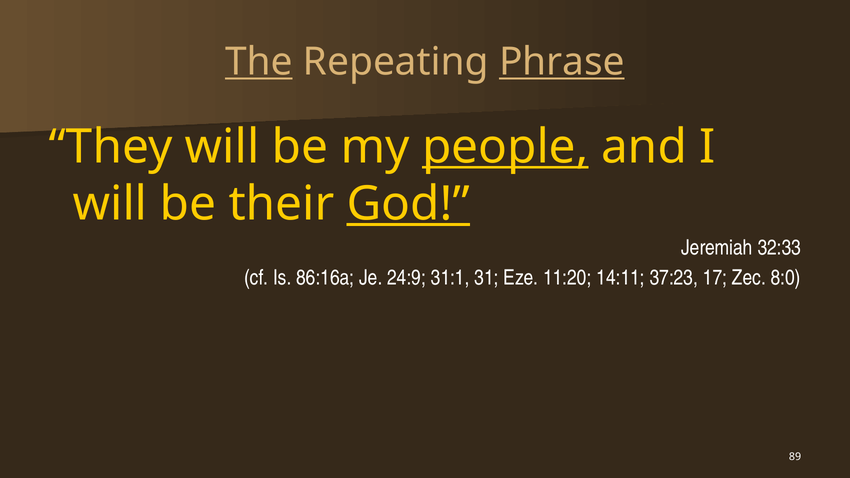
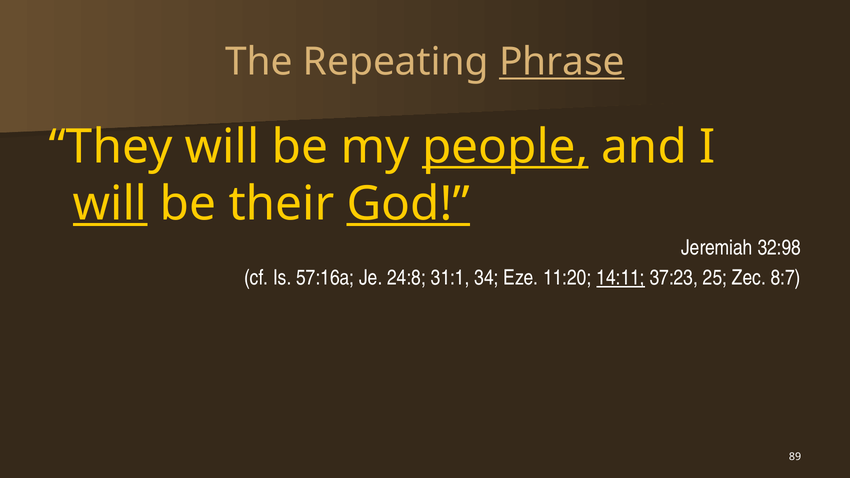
The underline: present -> none (259, 62)
will underline: none -> present (110, 204)
32:33: 32:33 -> 32:98 (779, 248)
86:16a: 86:16a -> 57:16a (325, 278)
24:9: 24:9 -> 24:8 (407, 278)
31: 31 -> 34 (486, 278)
14:11 underline: none -> present (621, 278)
17: 17 -> 25 (715, 278)
8:0: 8:0 -> 8:7 (786, 278)
